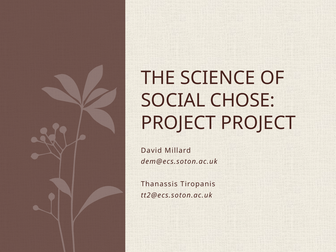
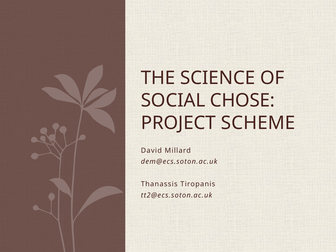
PROJECT PROJECT: PROJECT -> SCHEME (258, 123)
